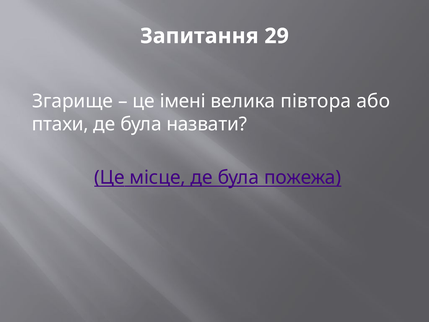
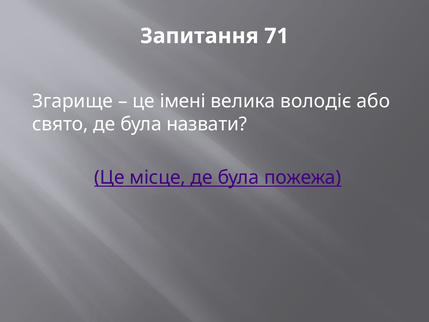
29: 29 -> 71 (277, 36)
півтора: півтора -> володіє (316, 101)
птахи: птахи -> свято (60, 124)
